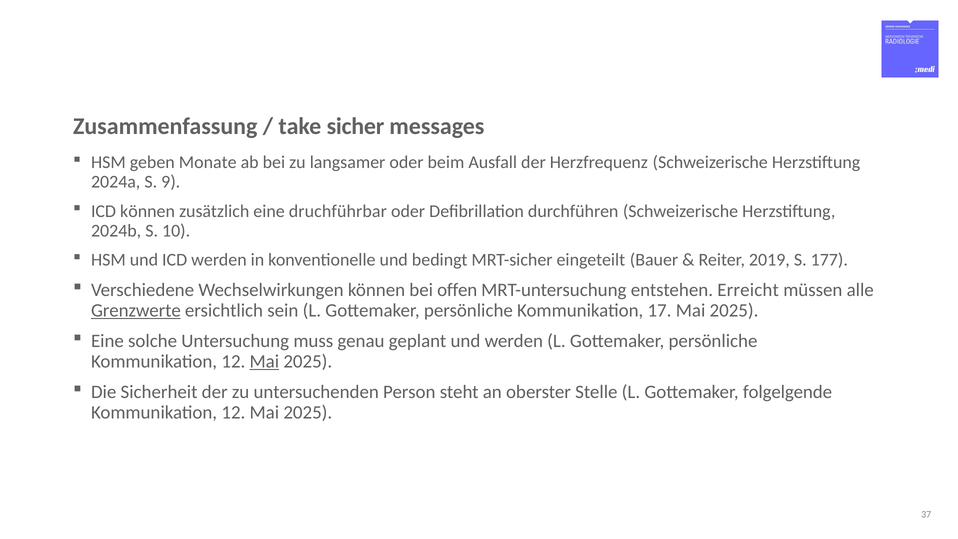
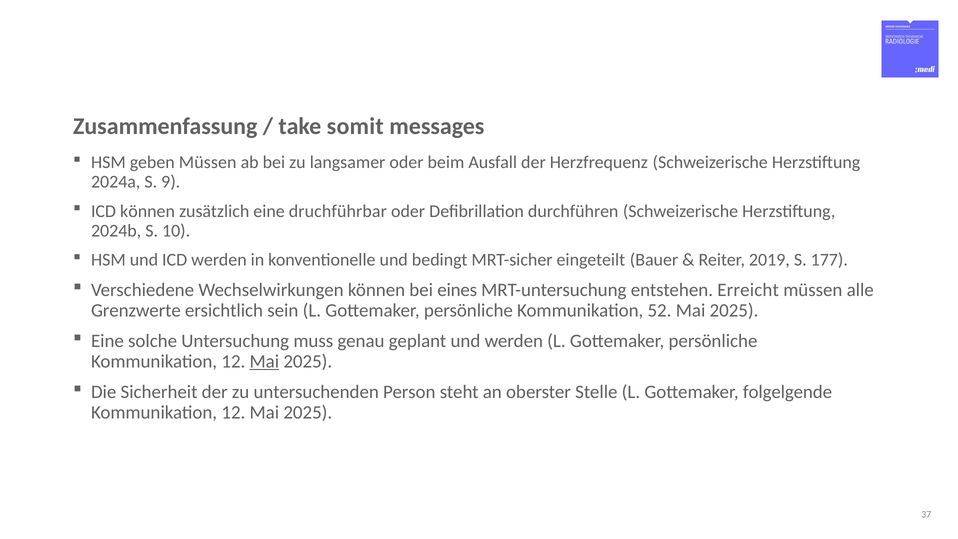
sicher: sicher -> somit (355, 126)
geben Monate: Monate -> Müssen (208, 162)
offen: offen -> eines (457, 290)
Grenzwerte underline: present -> none (136, 310)
17: 17 -> 52 (660, 310)
